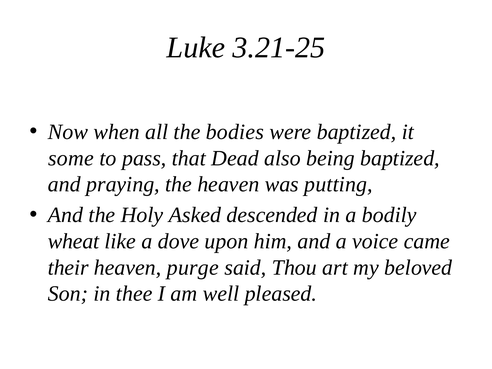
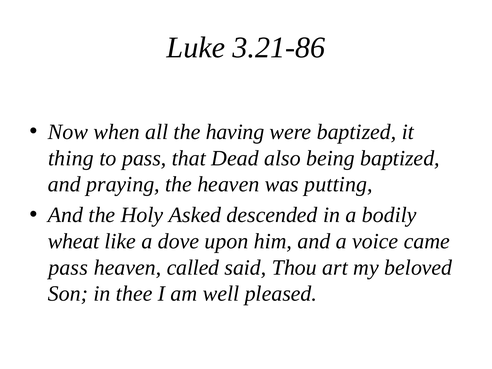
3.21-25: 3.21-25 -> 3.21-86 (279, 48)
bodies: bodies -> having (235, 132)
some: some -> thing (71, 158)
their: their -> pass (68, 268)
purge: purge -> called (193, 268)
